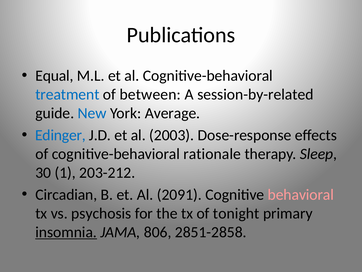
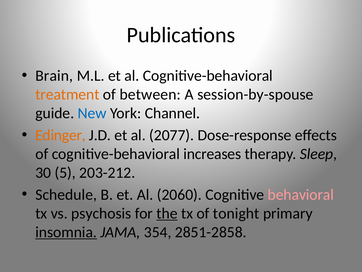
Equal: Equal -> Brain (54, 76)
treatment colour: blue -> orange (67, 94)
session-by-related: session-by-related -> session-by-spouse (255, 94)
Average: Average -> Channel (173, 113)
Edinger colour: blue -> orange (60, 135)
2003: 2003 -> 2077 (172, 135)
rationale: rationale -> increases (212, 154)
1: 1 -> 5 (65, 172)
Circadian: Circadian -> Schedule (66, 194)
2091: 2091 -> 2060 (179, 194)
the underline: none -> present (167, 213)
806: 806 -> 354 (158, 232)
